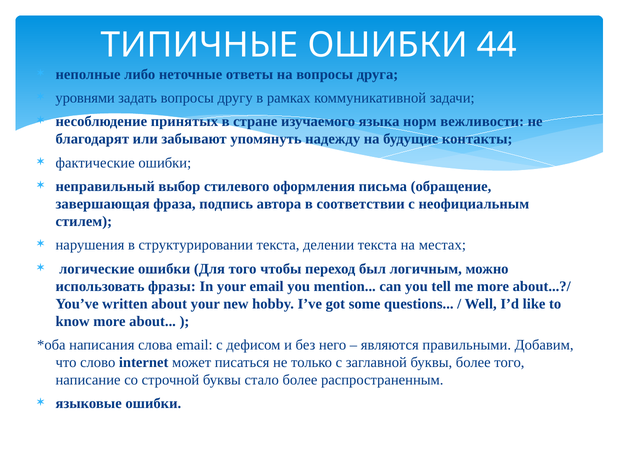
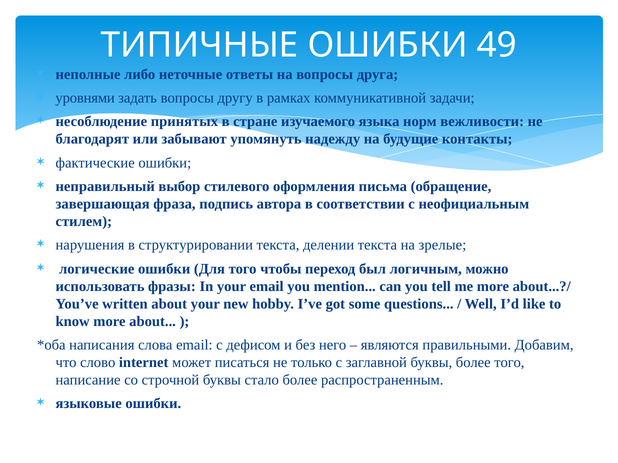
44: 44 -> 49 (497, 45)
местах: местах -> зрелые (442, 245)
